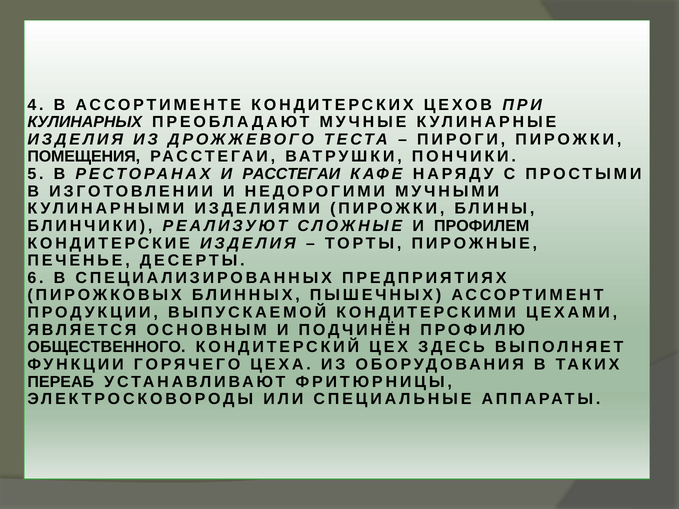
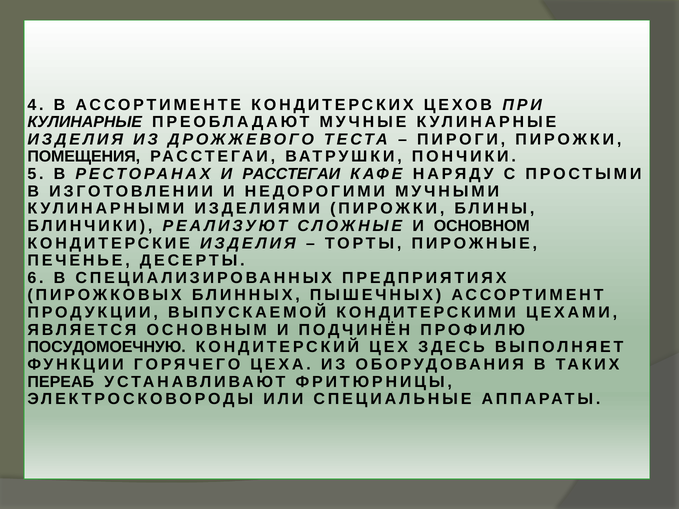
КУЛИНАРНЫХ: КУЛИНАРНЫХ -> КУЛИНАРНЫЕ (85, 122)
ПРОФИЛЕМ: ПРОФИЛЕМ -> ОСНОВНОМ (482, 226)
ОБЩЕСТВЕННОГО: ОБЩЕСТВЕННОГО -> ПОСУДОМОЕЧНУЮ (107, 347)
